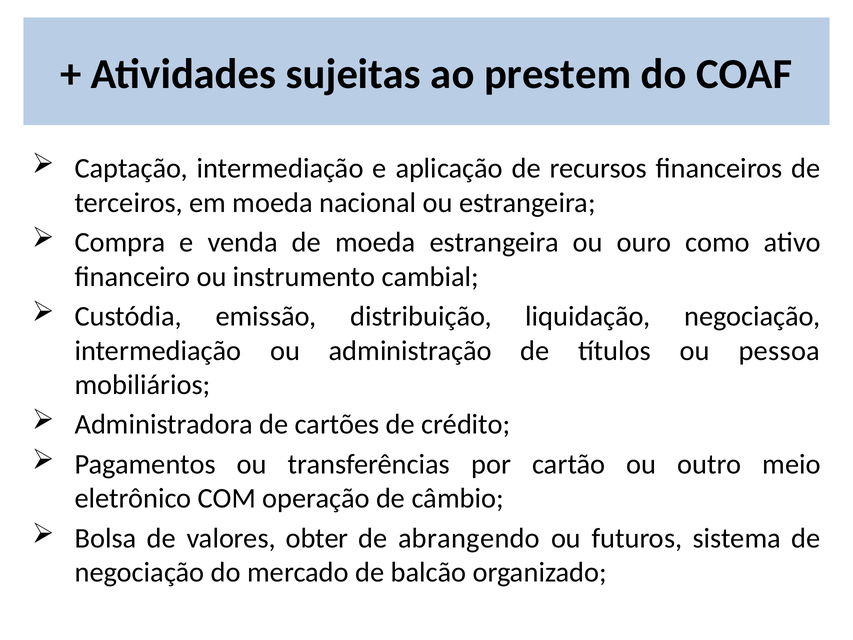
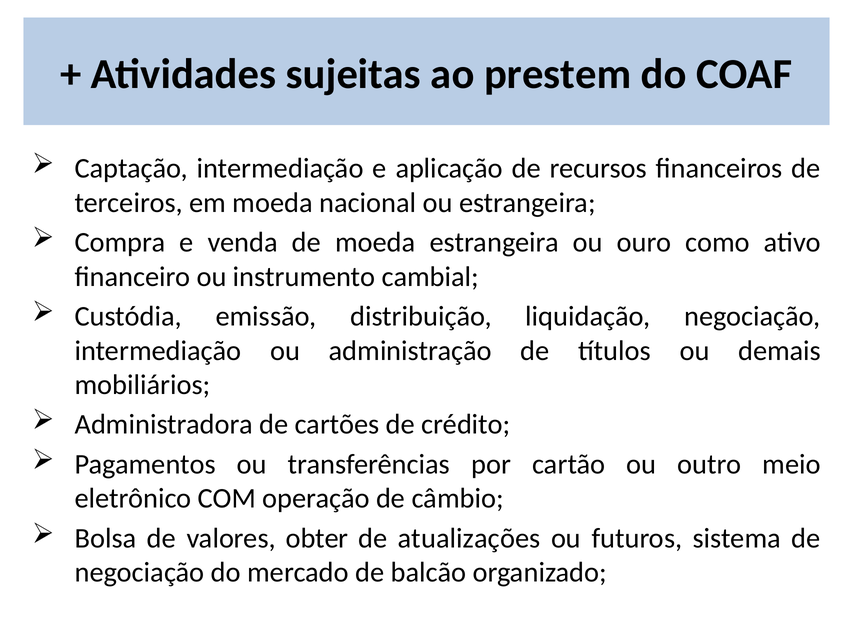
pessoa: pessoa -> demais (780, 350)
abrangendo: abrangendo -> atualizações (469, 538)
